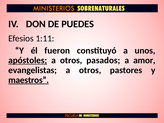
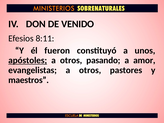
PUEDES: PUEDES -> VENIDO (78, 24)
1:11: 1:11 -> 8:11 (45, 38)
pasados: pasados -> pasando (103, 60)
maestros underline: present -> none (29, 80)
